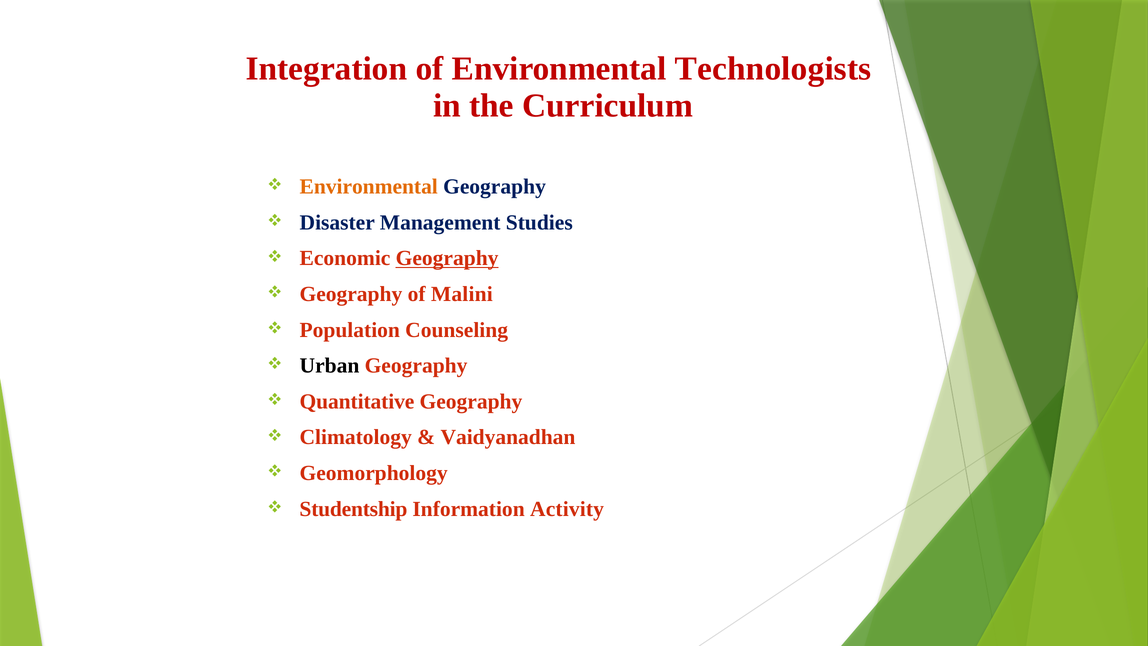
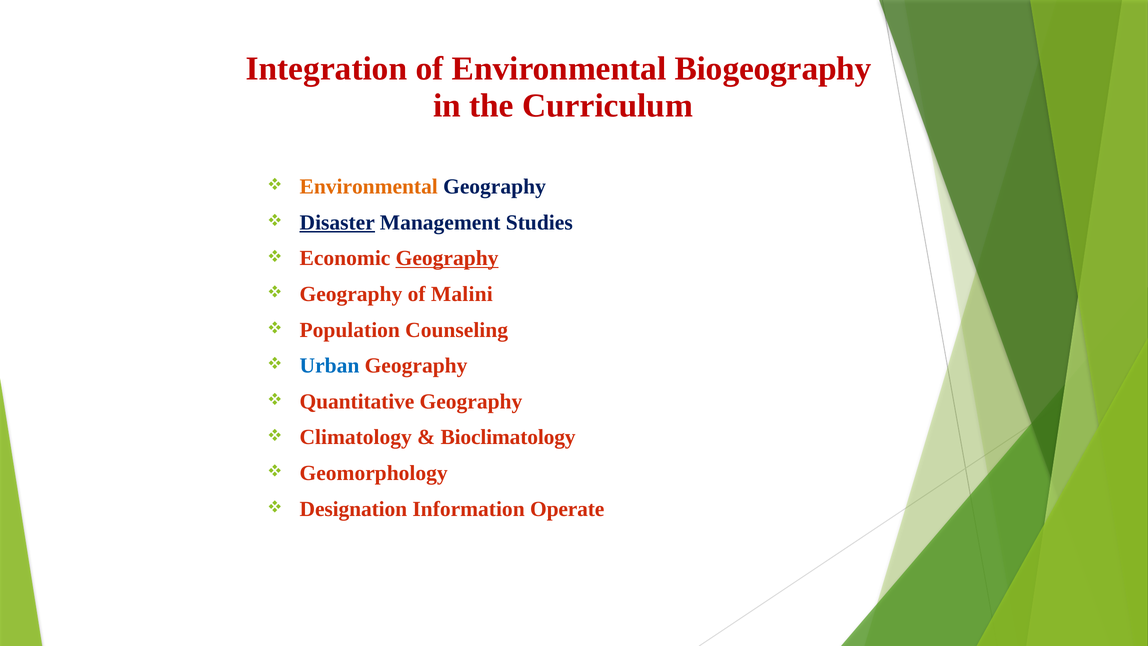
Technologists: Technologists -> Biogeography (773, 69)
Disaster underline: none -> present (337, 222)
Urban colour: black -> blue (329, 366)
Vaidyanadhan: Vaidyanadhan -> Bioclimatology (508, 437)
Studentship: Studentship -> Designation (353, 509)
Activity: Activity -> Operate (567, 509)
